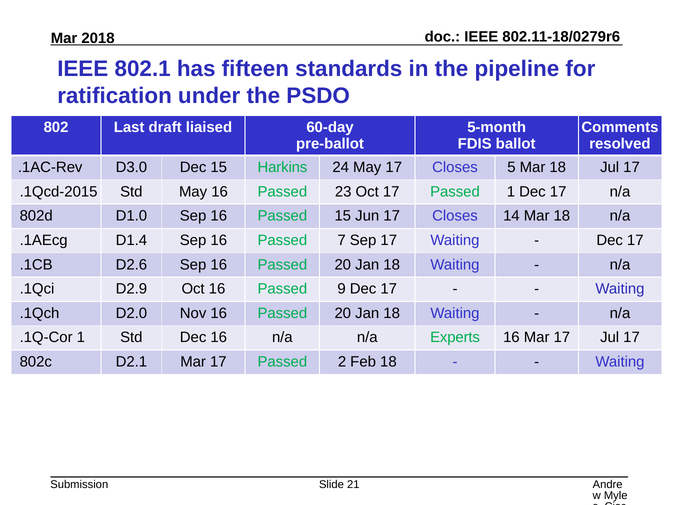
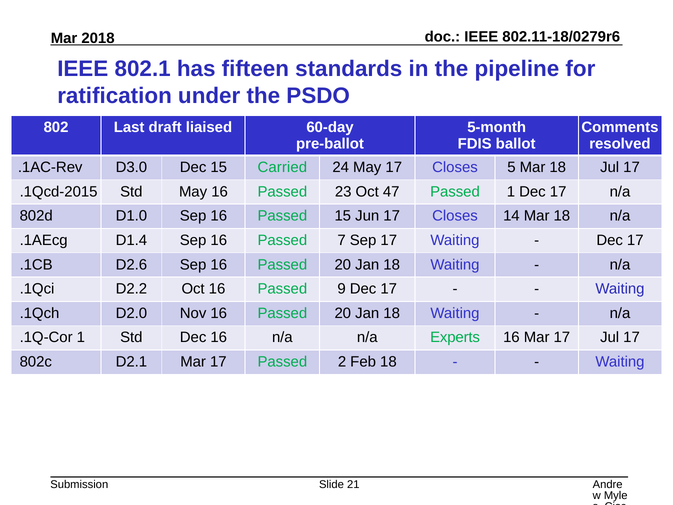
Harkins: Harkins -> Carried (282, 167)
Oct 17: 17 -> 47 (391, 192)
D2.9: D2.9 -> D2.2 (131, 289)
